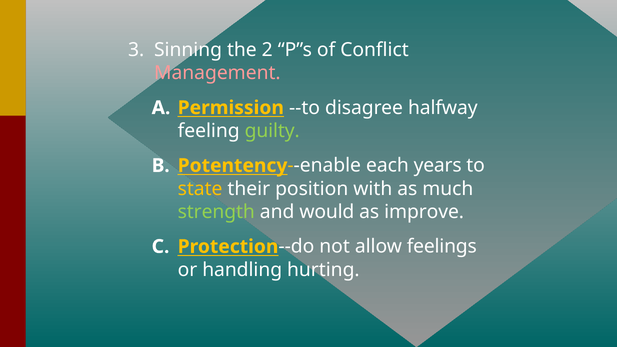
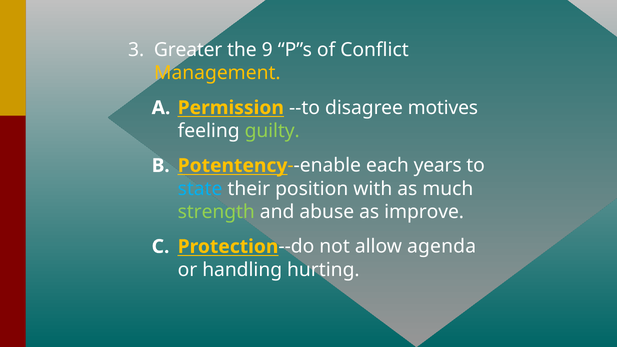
Sinning: Sinning -> Greater (188, 50)
2: 2 -> 9 (267, 50)
Management colour: pink -> yellow (217, 73)
halfway: halfway -> motives (443, 108)
state colour: yellow -> light blue (200, 189)
would: would -> abuse (327, 212)
feelings: feelings -> agenda (442, 247)
